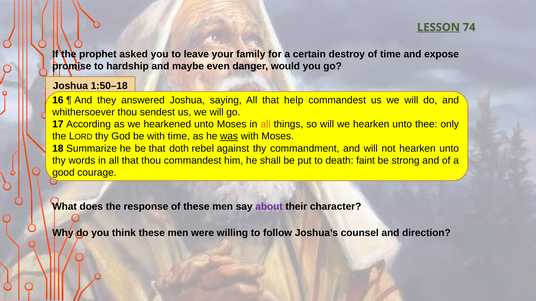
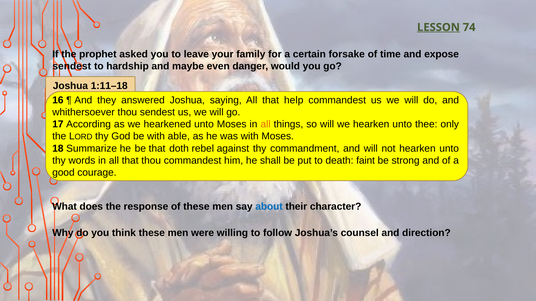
destroy: destroy -> forsake (347, 54)
promise: promise -> sendest (72, 66)
1:50–18: 1:50–18 -> 1:11–18 (109, 86)
with time: time -> able (179, 137)
was underline: present -> none (229, 137)
about colour: purple -> blue (269, 207)
